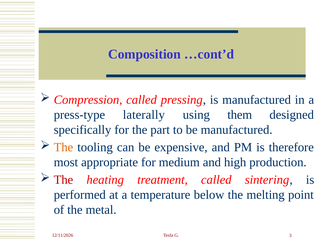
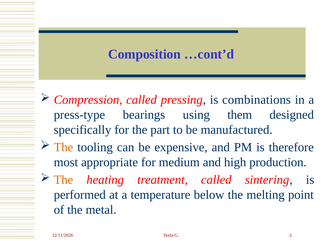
is manufactured: manufactured -> combinations (257, 100)
laterally: laterally -> bearings (144, 115)
The colour: red -> orange (63, 180)
